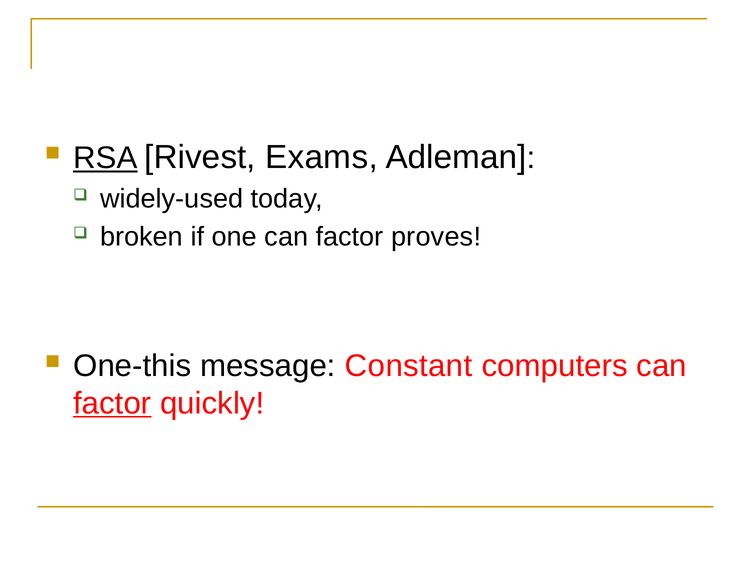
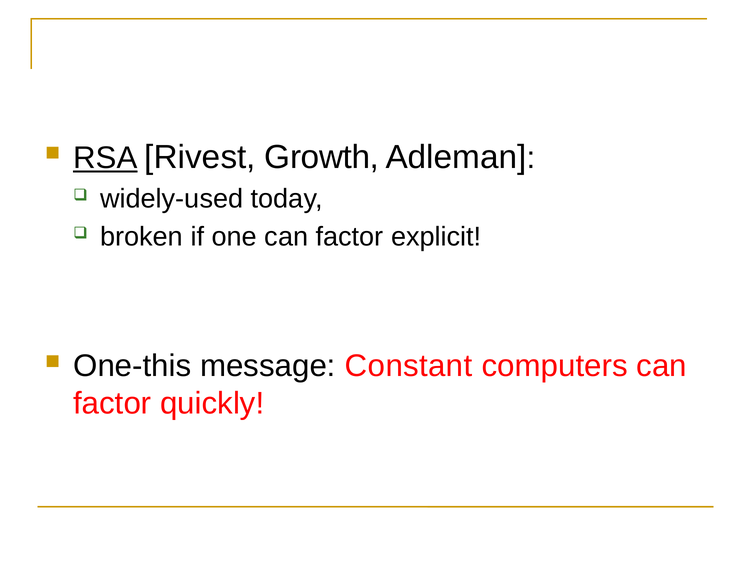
Exams: Exams -> Growth (322, 158)
proves: proves -> explicit (436, 237)
factor underline: present -> none (112, 404)
